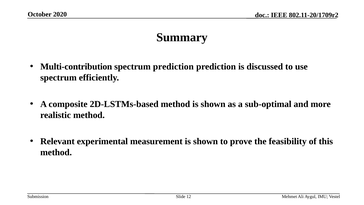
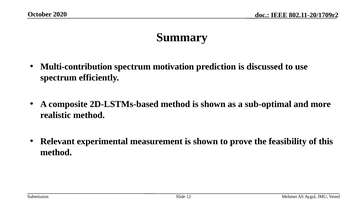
spectrum prediction: prediction -> motivation (173, 67)
